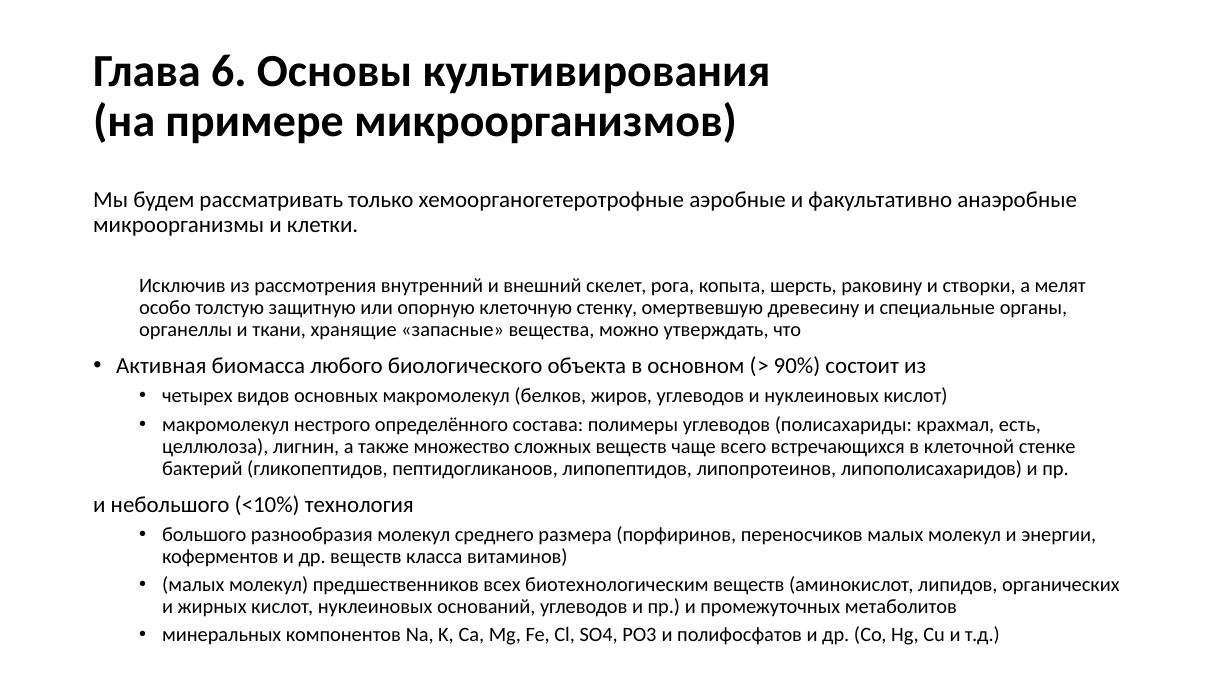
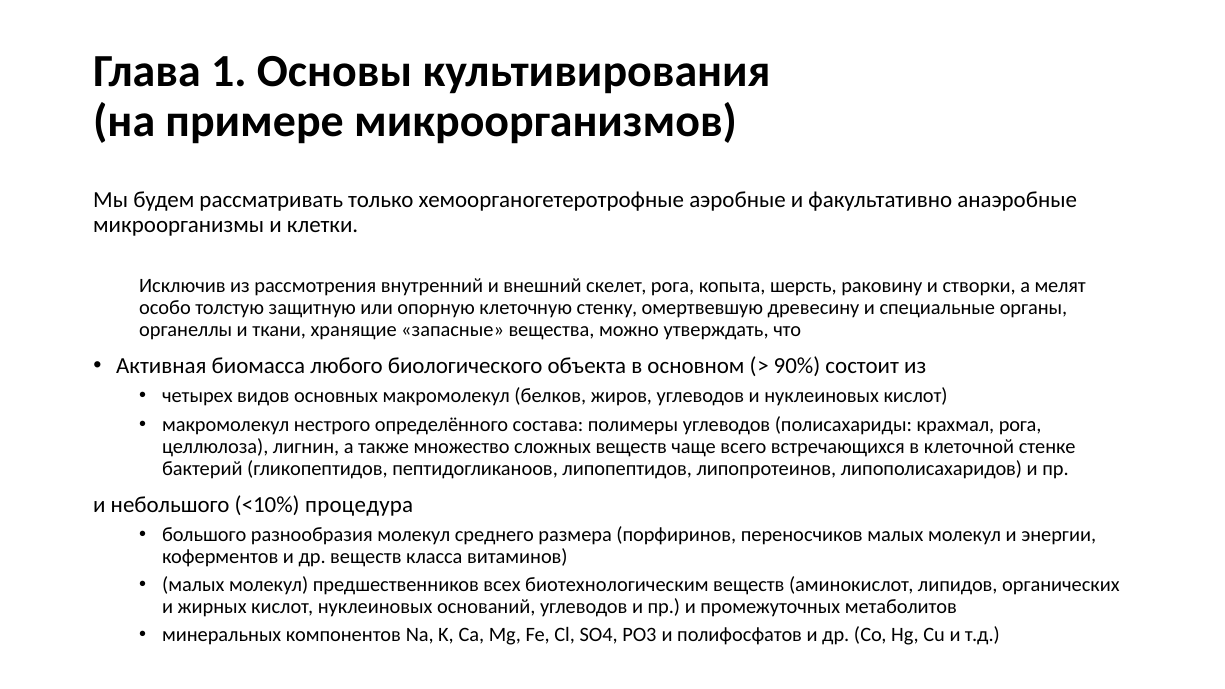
6: 6 -> 1 (229, 71)
крахмал есть: есть -> рога (1020, 424)
технология: технология -> процедура (359, 505)
